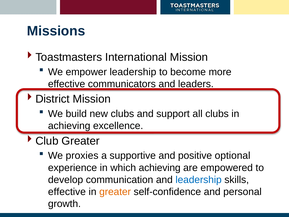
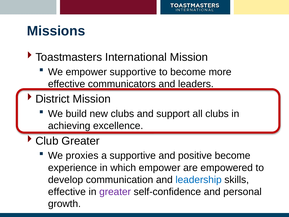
empower leadership: leadership -> supportive (133, 72)
positive optional: optional -> become (233, 155)
which achieving: achieving -> empower (160, 168)
greater colour: orange -> purple (115, 192)
